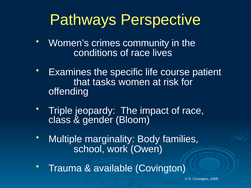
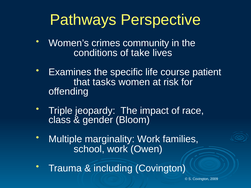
conditions of race: race -> take (140, 53)
marginality Body: Body -> Work (149, 139)
available: available -> including (113, 168)
